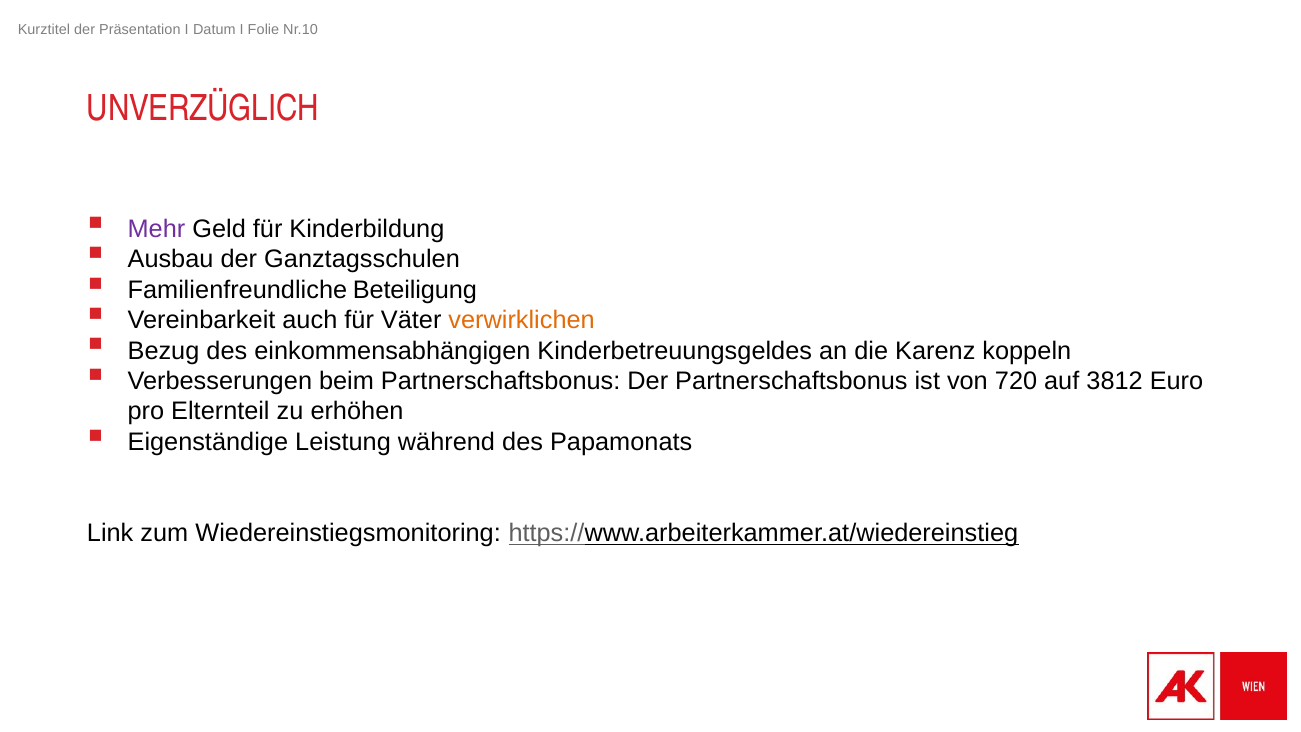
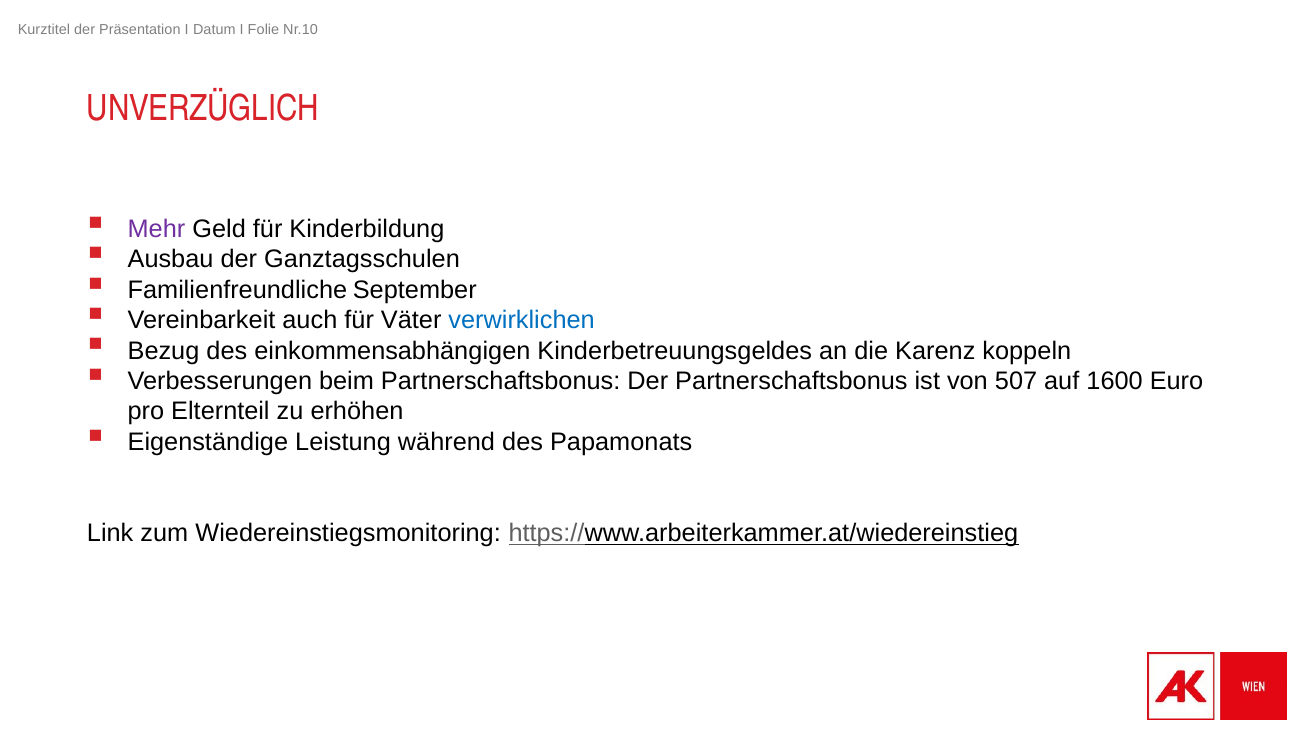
Beteiligung: Beteiligung -> September (415, 290)
verwirklichen colour: orange -> blue (522, 320)
720: 720 -> 507 (1016, 381)
3812: 3812 -> 1600 (1115, 381)
